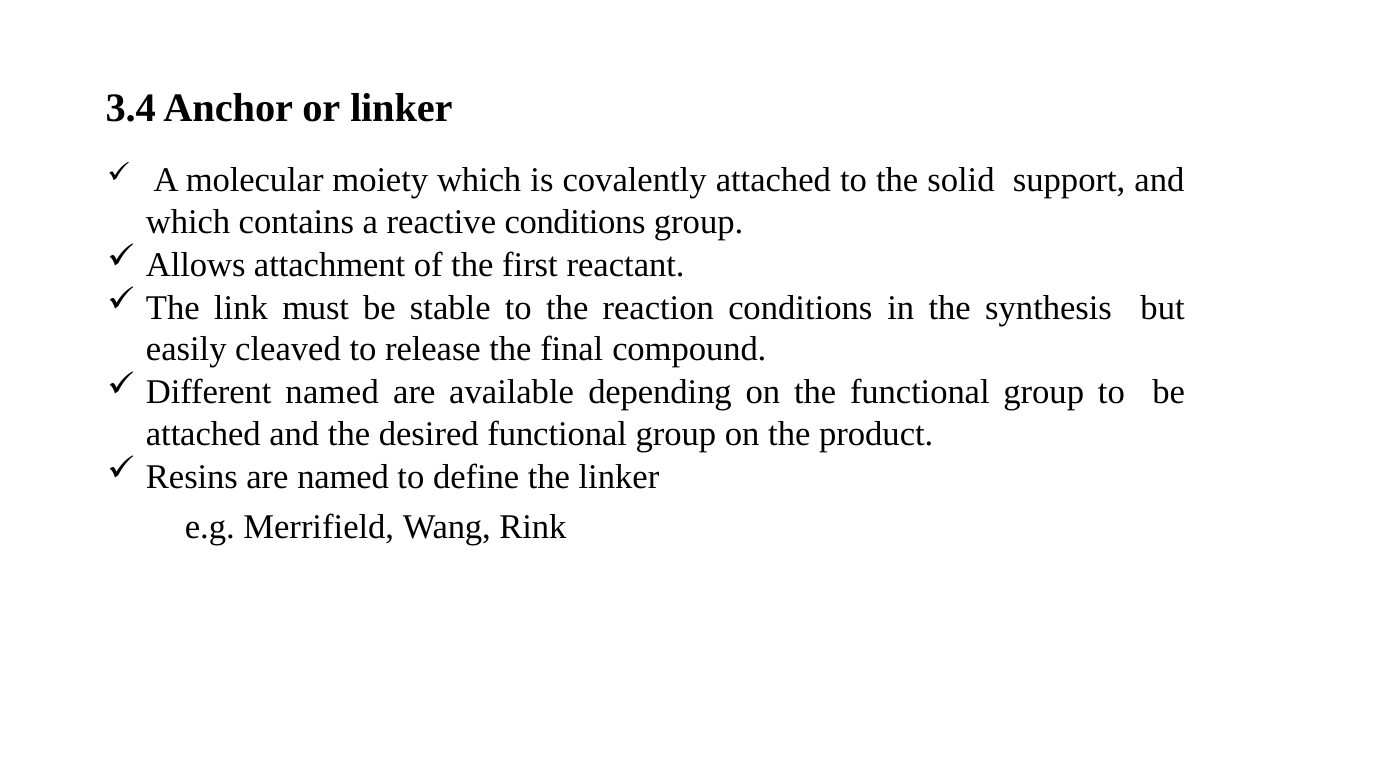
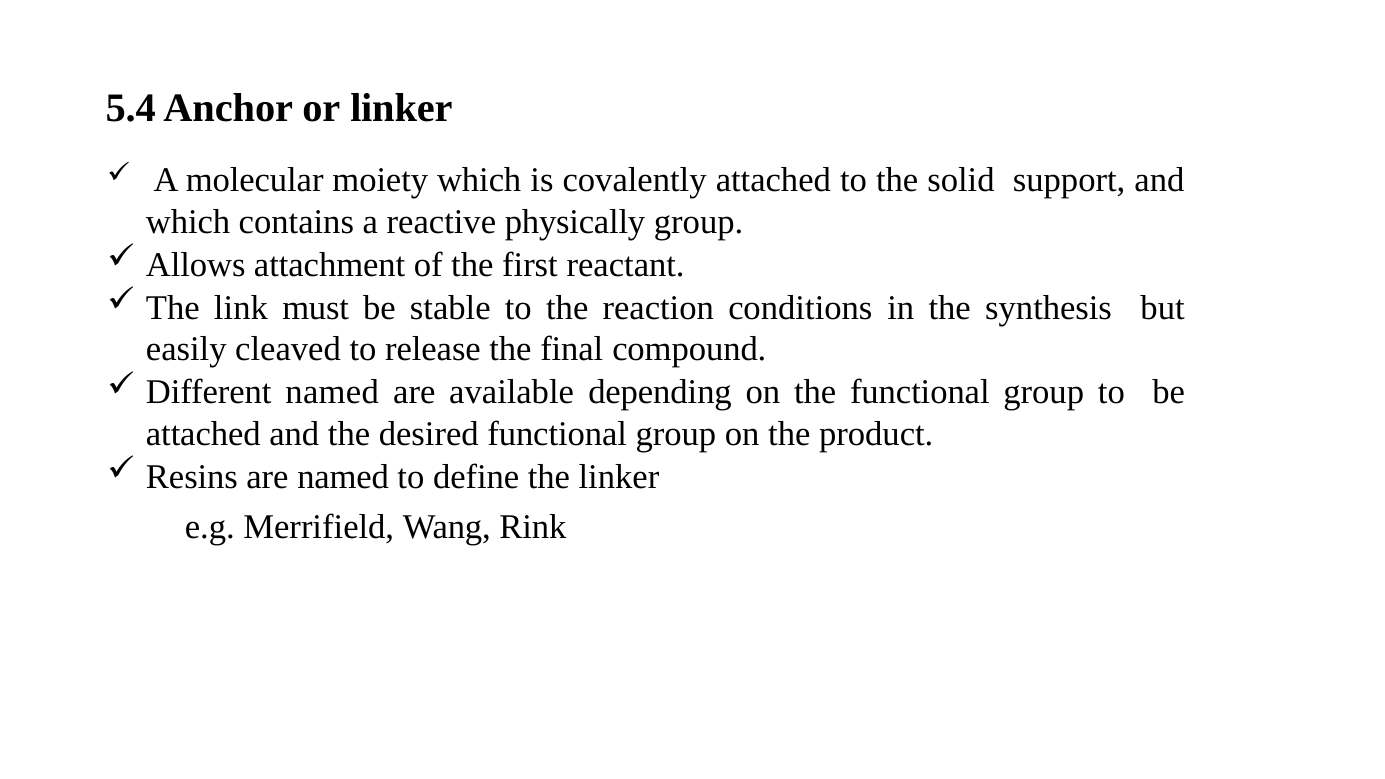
3.4: 3.4 -> 5.4 (131, 108)
reactive conditions: conditions -> physically (575, 222)
